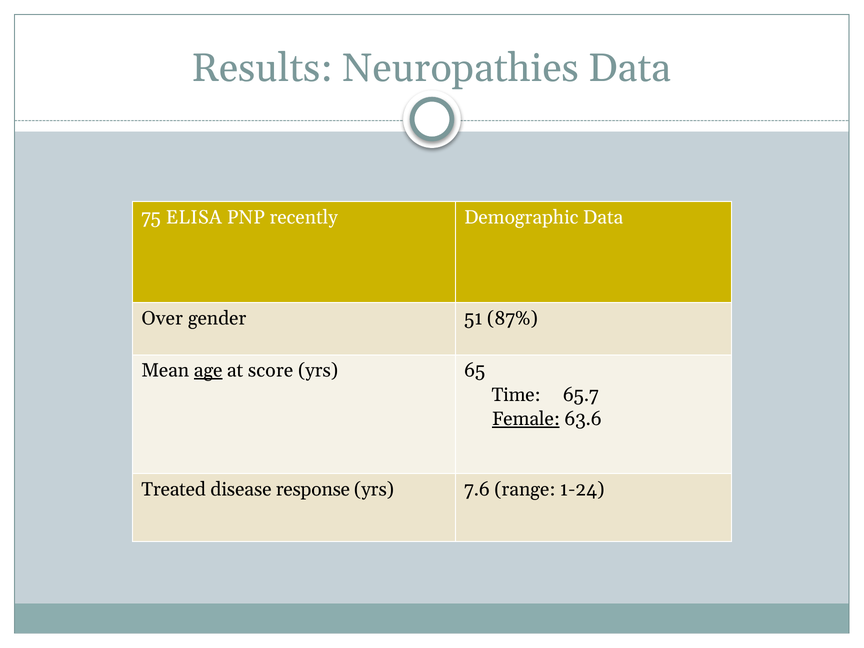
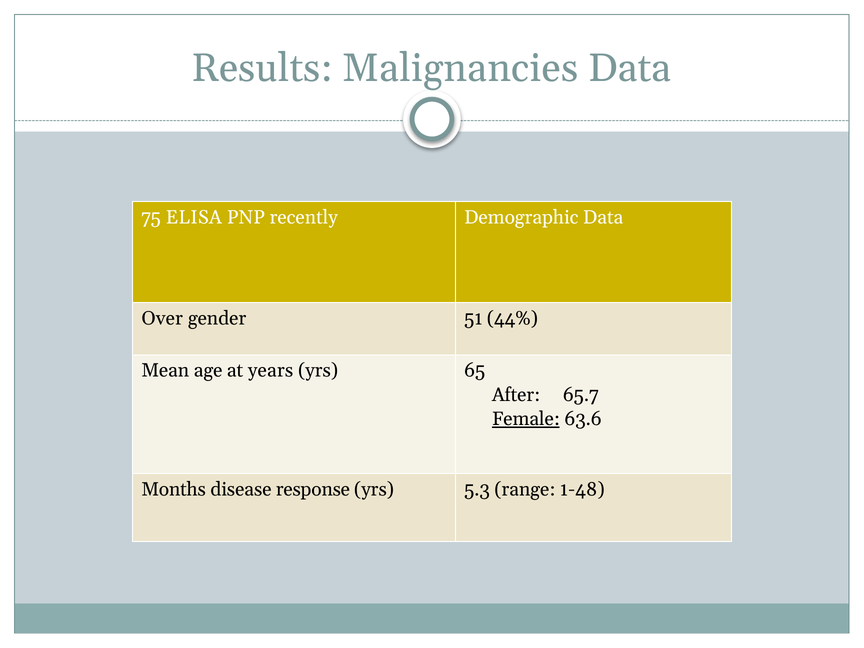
Neuropathies: Neuropathies -> Malignancies (460, 68)
87%: 87% -> 44% (512, 318)
age underline: present -> none (208, 371)
score: score -> years (271, 371)
Time: Time -> After (516, 395)
Treated: Treated -> Months (174, 489)
7.6: 7.6 -> 5.3 (477, 489)
1-24: 1-24 -> 1-48 (582, 489)
